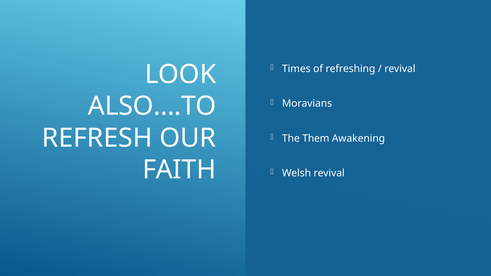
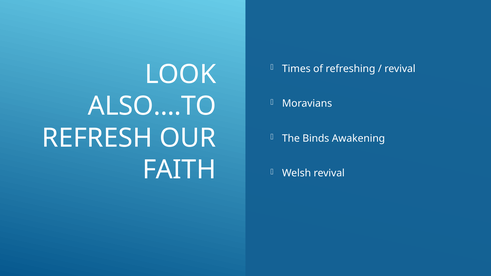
Them: Them -> Binds (316, 138)
